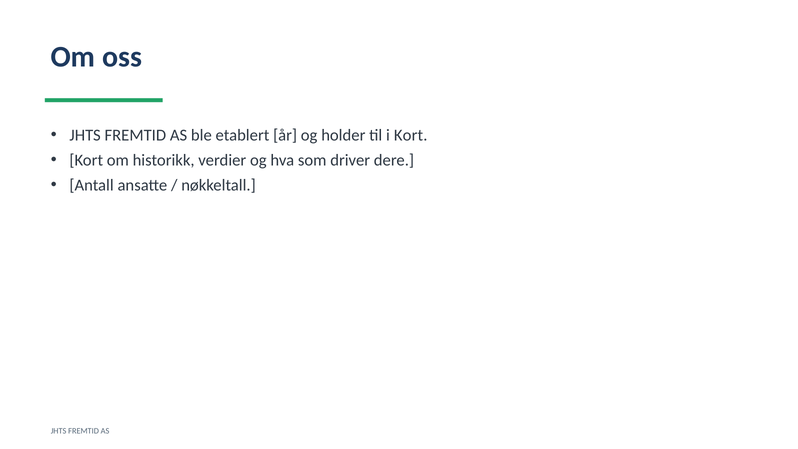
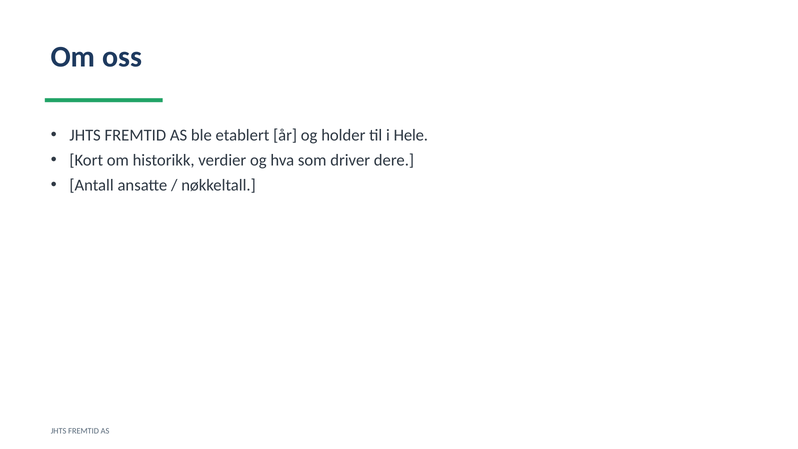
i Kort: Kort -> Hele (411, 135)
